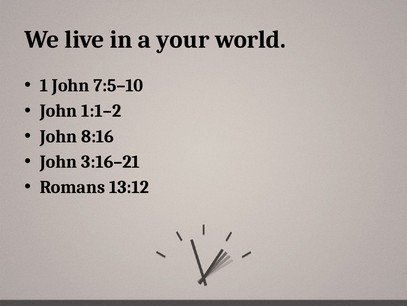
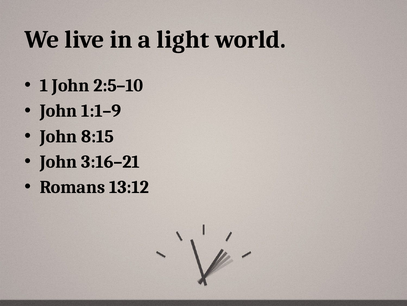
your: your -> light (183, 39)
7:5–10: 7:5–10 -> 2:5–10 (118, 85)
1:1–2: 1:1–2 -> 1:1–9 (101, 111)
8:16: 8:16 -> 8:15 (97, 136)
